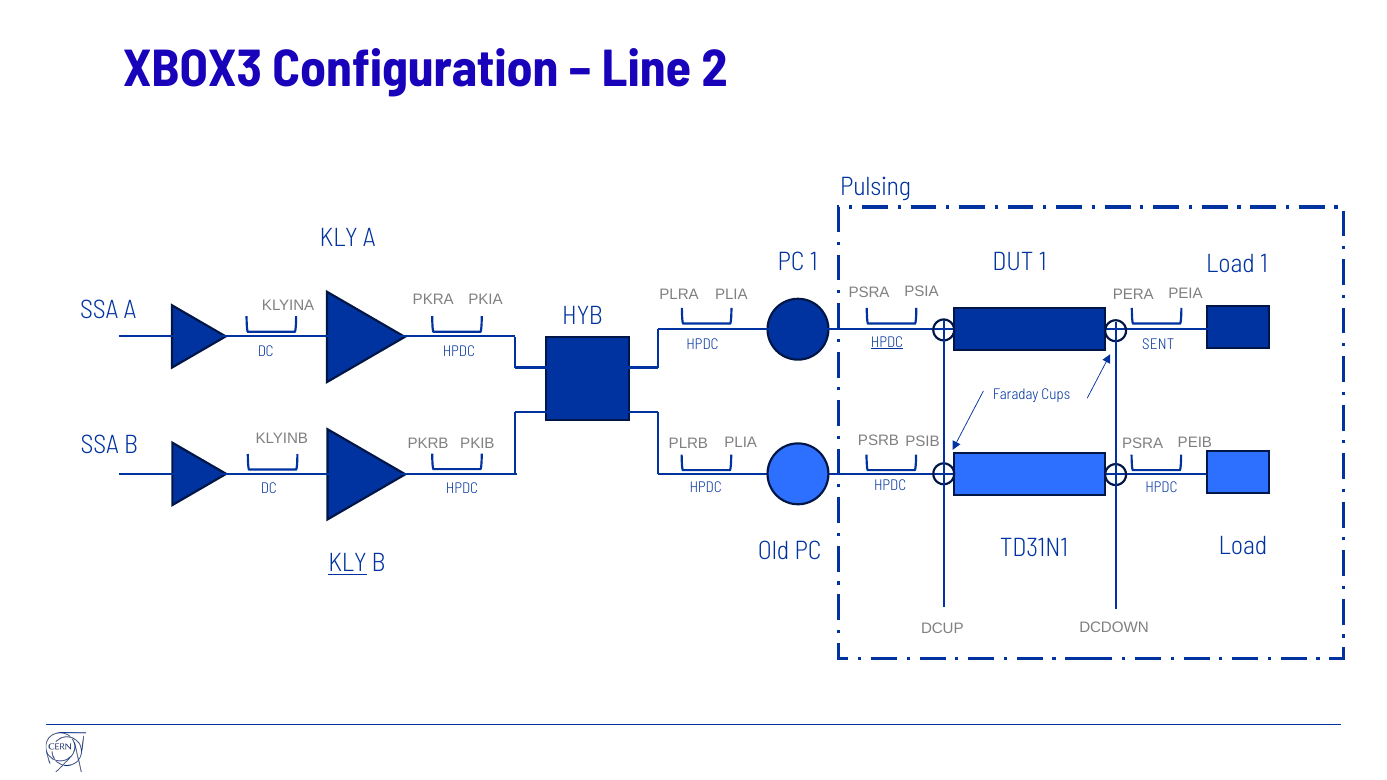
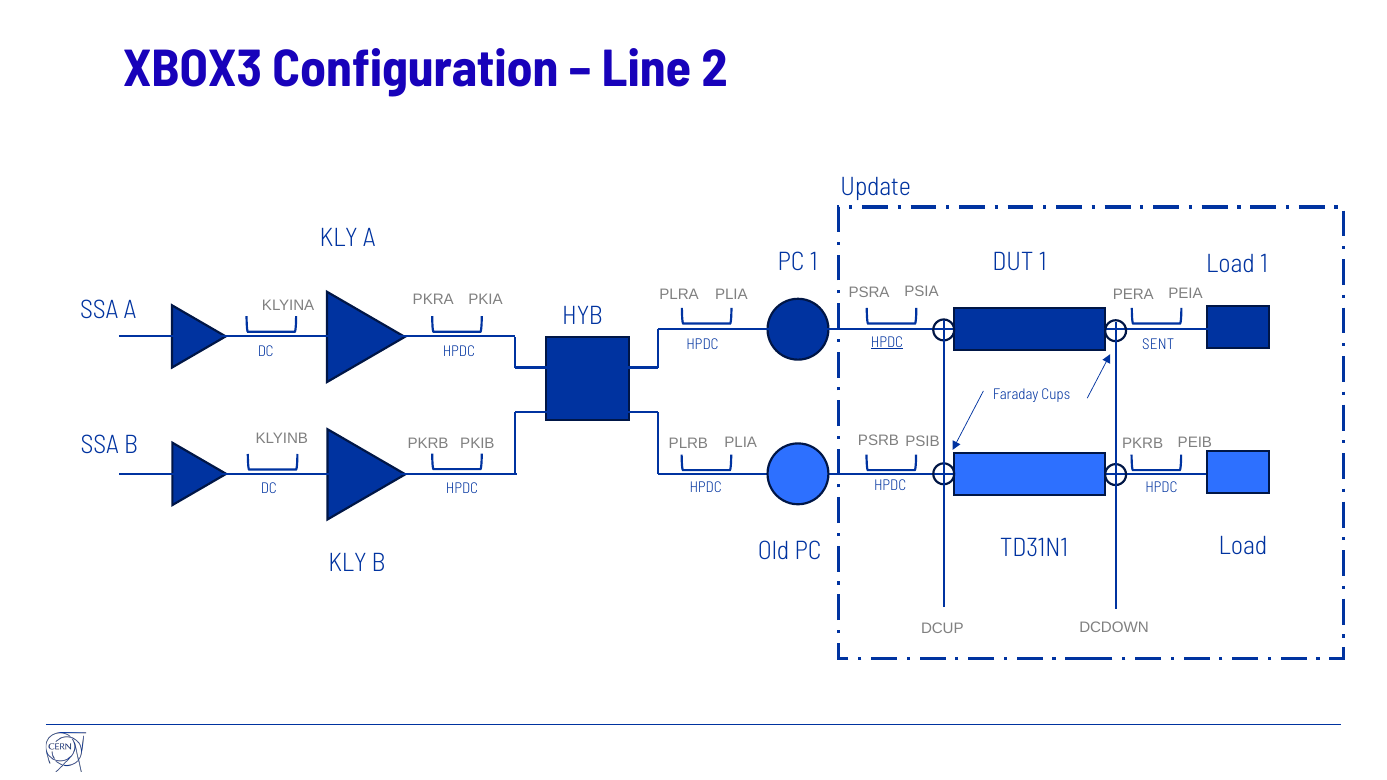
Pulsing: Pulsing -> Update (876, 187)
PSRA: PSRA -> PKRB (1143, 443)
KLY underline: present -> none (348, 563)
